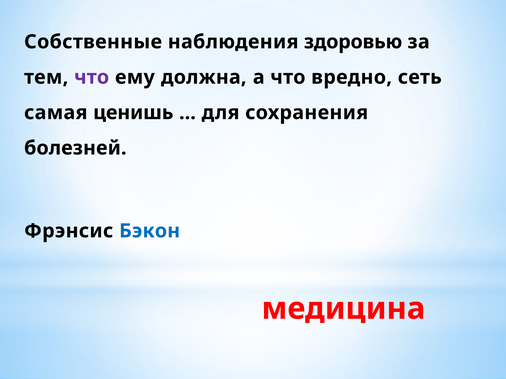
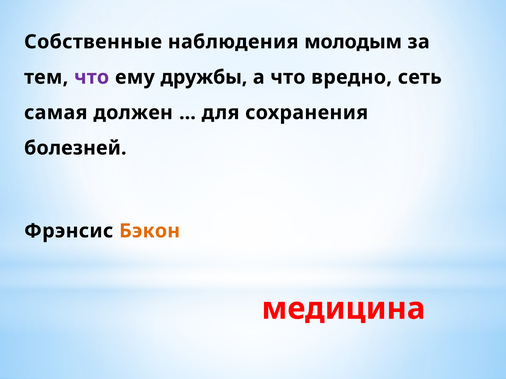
здоровью: здоровью -> молодым (353, 42)
должна: должна -> дружбы (204, 77)
ценишь: ценишь -> должен (133, 113)
Бэкон colour: blue -> orange (150, 231)
